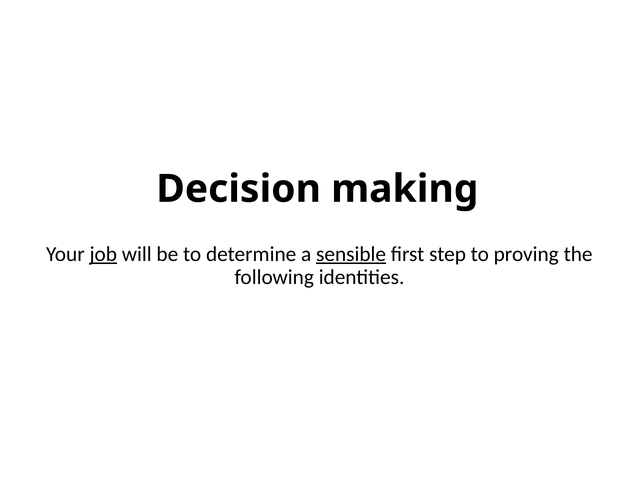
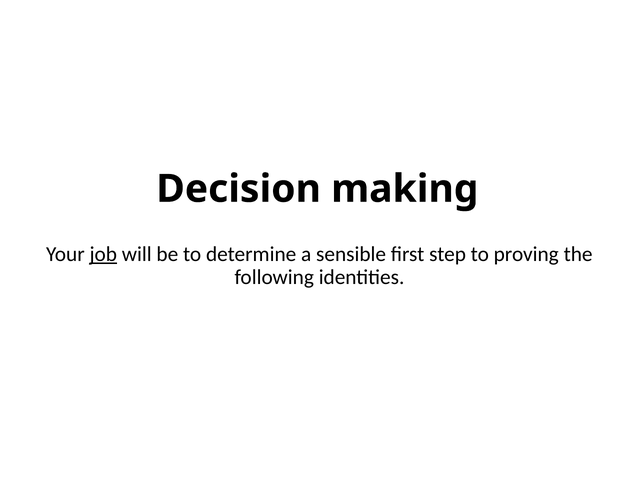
sensible underline: present -> none (351, 254)
